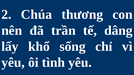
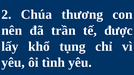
dâng: dâng -> được (118, 31)
sống: sống -> tụng (73, 47)
